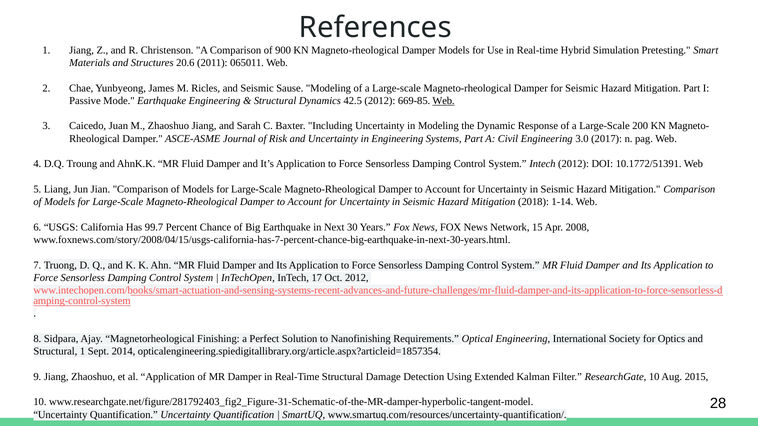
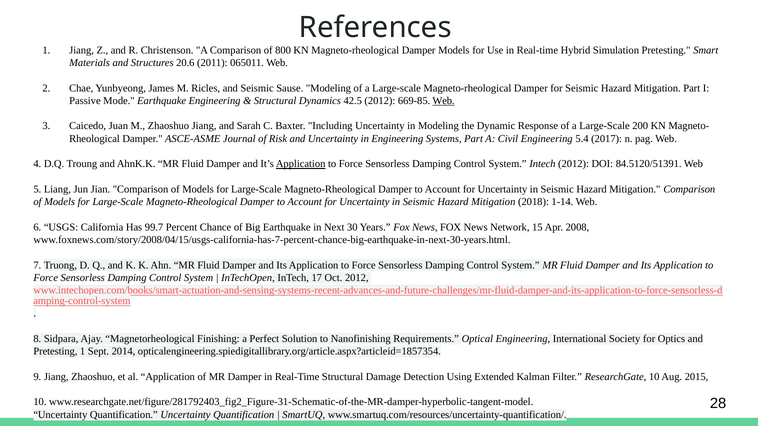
900: 900 -> 800 (283, 50)
3.0: 3.0 -> 5.4 (582, 139)
Application underline: none -> present (301, 164)
10.1772/51391: 10.1772/51391 -> 84.5120/51391 (649, 164)
Structural: Structural -> Pretesting (55, 352)
